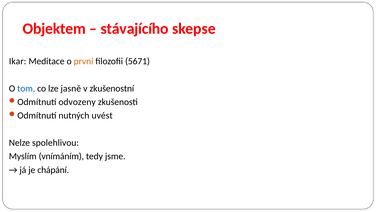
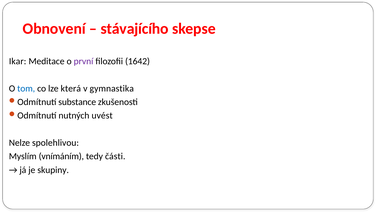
Objektem: Objektem -> Obnovení (54, 29)
první colour: orange -> purple (84, 61)
5671: 5671 -> 1642 (137, 61)
jasně: jasně -> která (71, 88)
zkušenostní: zkušenostní -> gymnastika (112, 88)
odvozeny: odvozeny -> substance (77, 102)
jsme: jsme -> části (115, 156)
chápání: chápání -> skupiny (53, 170)
